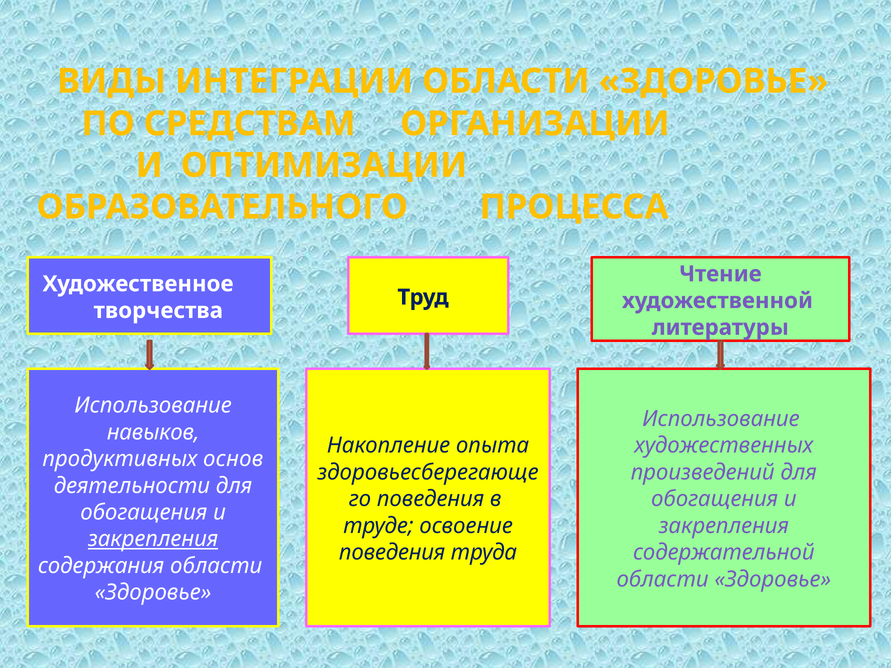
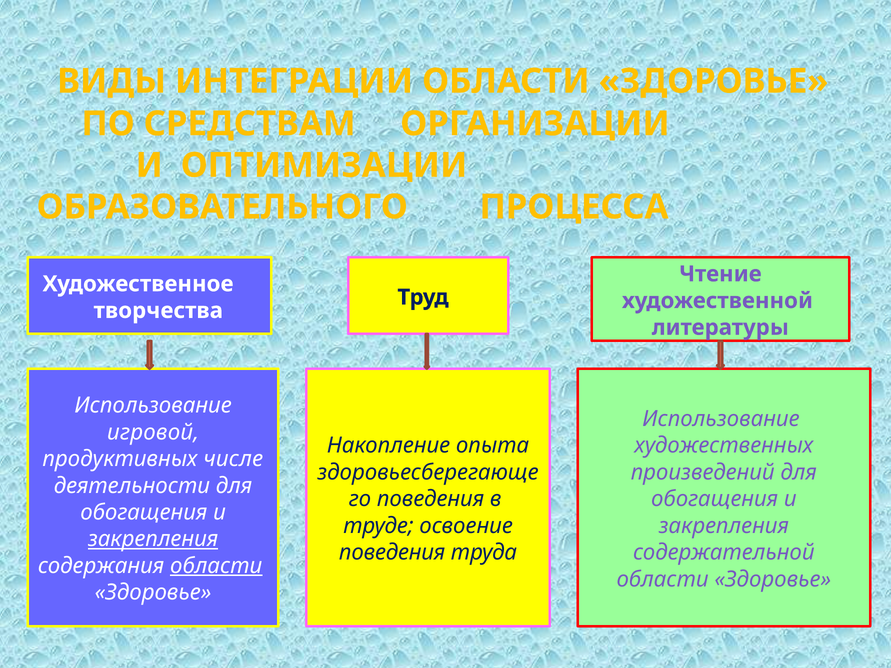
навыков: навыков -> игровой (153, 432)
основ: основ -> числе (233, 459)
области underline: none -> present (216, 566)
